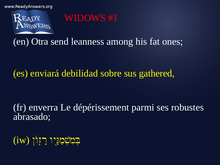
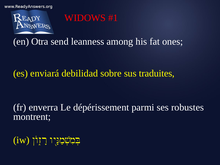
gathered: gathered -> traduites (157, 73)
abrasado: abrasado -> montrent (32, 117)
